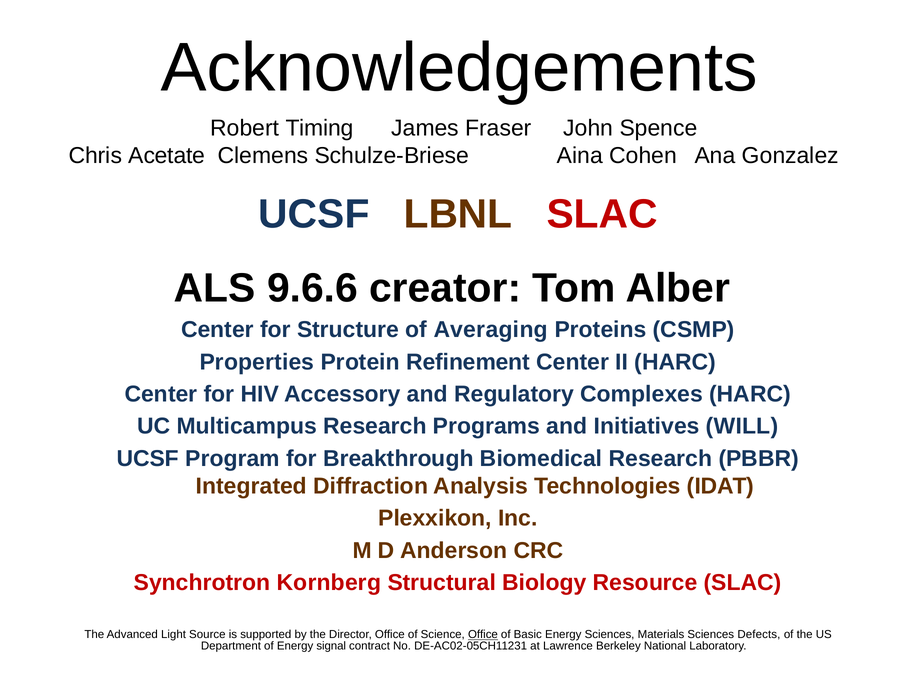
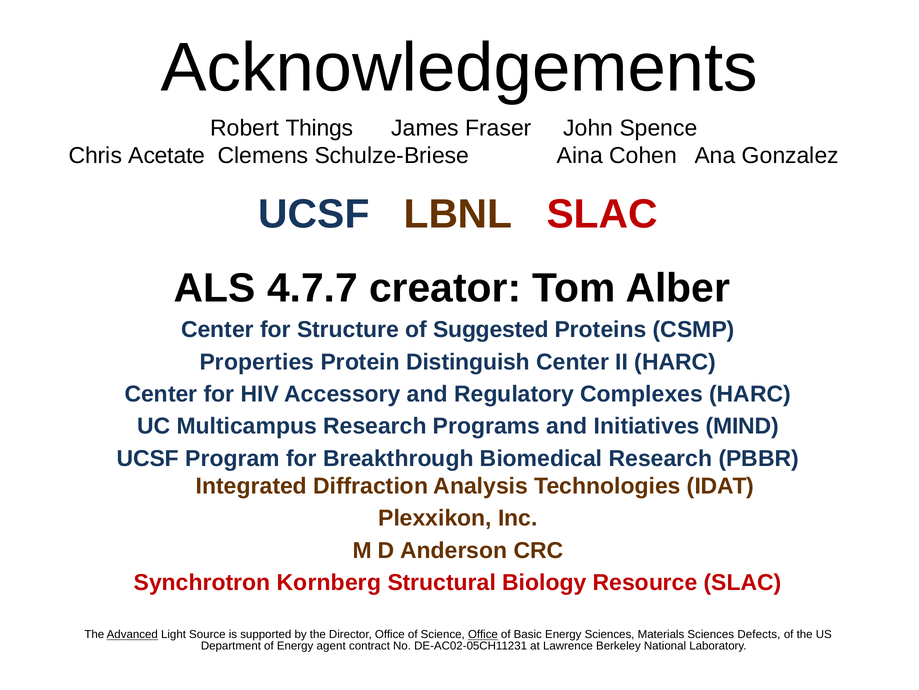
Timing: Timing -> Things (319, 128)
9.6.6: 9.6.6 -> 4.7.7 (312, 288)
Averaging: Averaging -> Suggested (491, 329)
Refinement: Refinement -> Distinguish (468, 362)
WILL: WILL -> MIND (742, 426)
Advanced underline: none -> present (132, 634)
signal: signal -> agent (331, 645)
